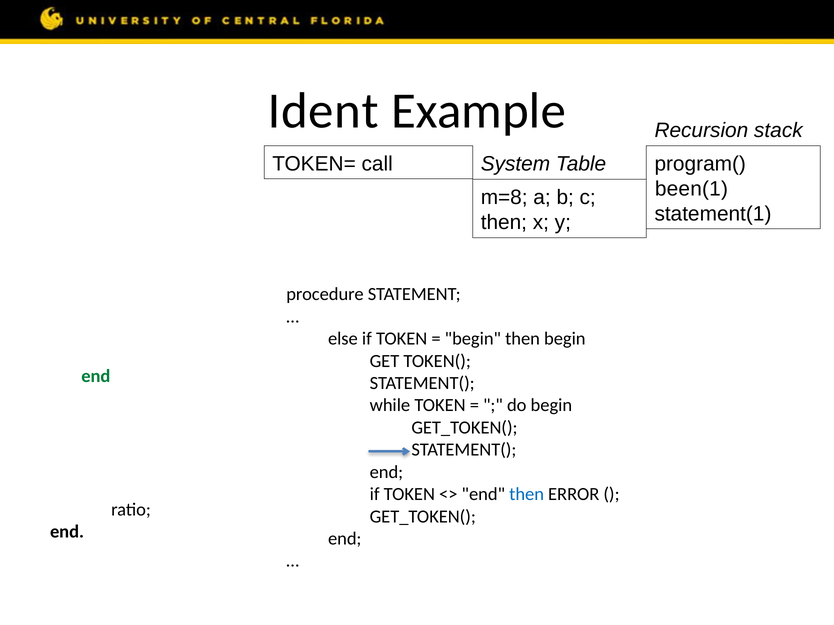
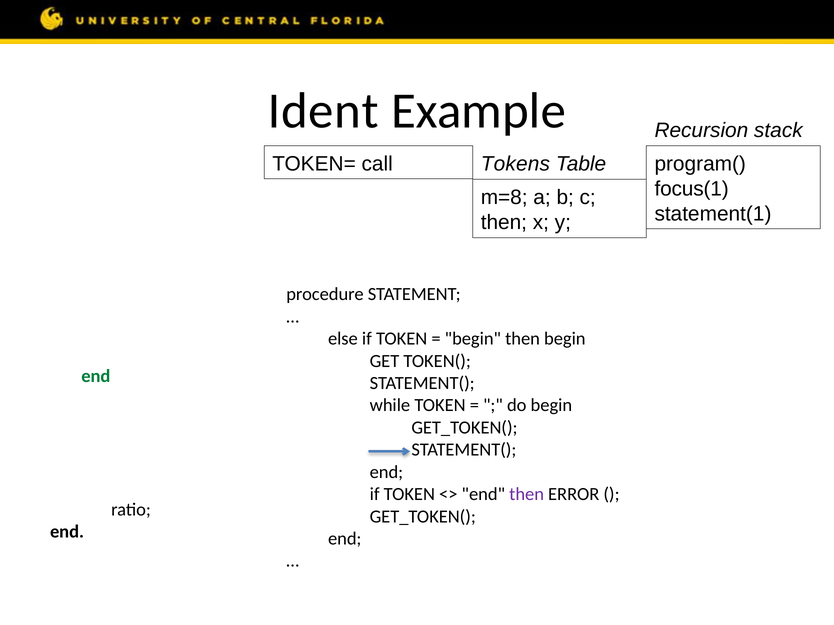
System: System -> Tokens (515, 164)
been(1: been(1 -> focus(1 (692, 189)
then colour: blue -> purple (527, 495)
